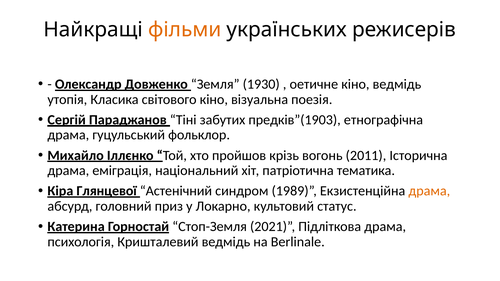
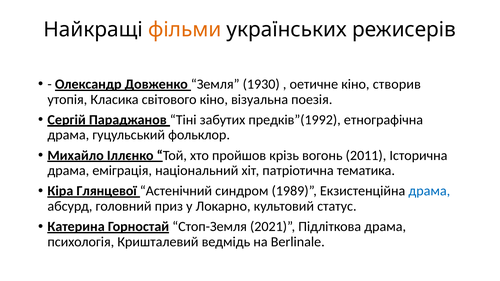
кіно ведмідь: ведмідь -> створив (397, 84)
предків”(1903: предків”(1903 -> предків”(1992 (295, 120)
драма colour: orange -> blue (429, 191)
